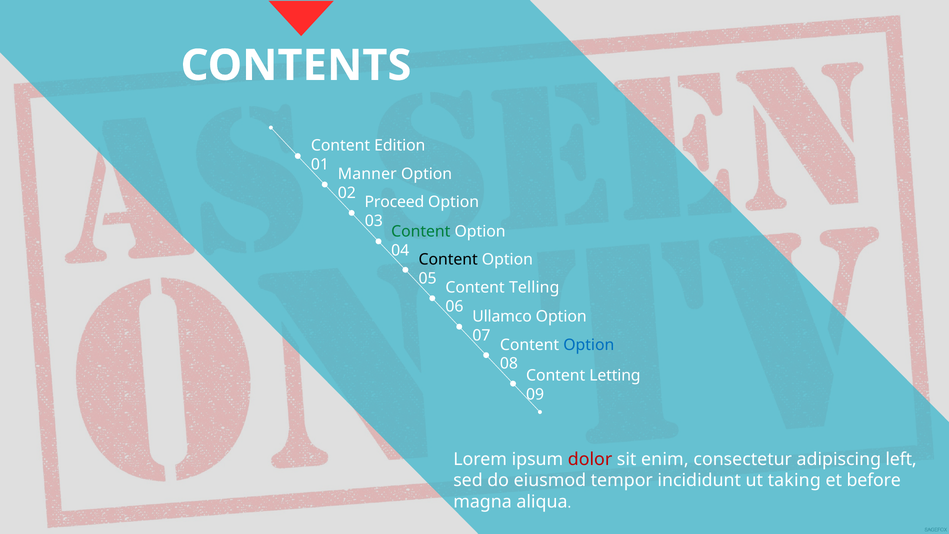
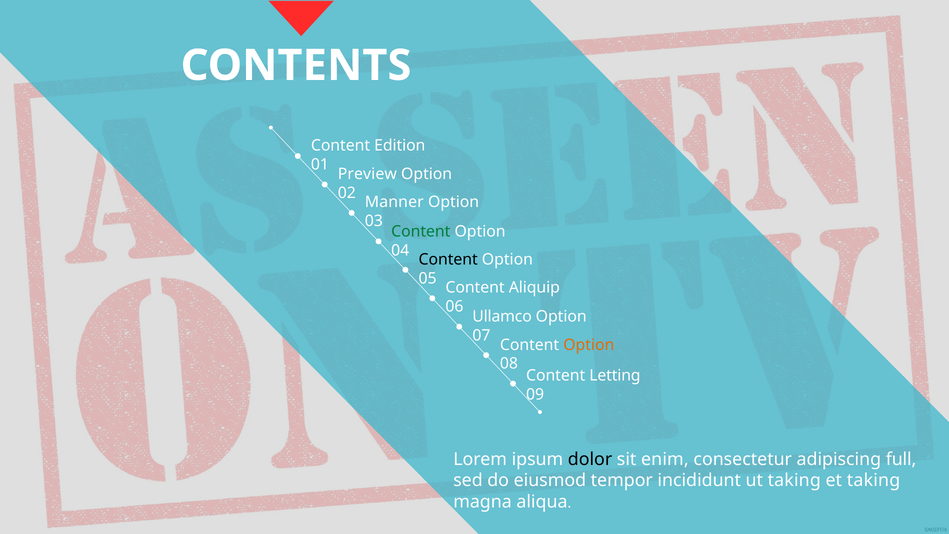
Manner: Manner -> Preview (367, 174)
Proceed: Proceed -> Manner (394, 202)
Telling: Telling -> Aliquip (534, 288)
Option colour: blue -> orange (589, 345)
dolor colour: red -> black (590, 459)
left: left -> full (901, 459)
et before: before -> taking (874, 480)
